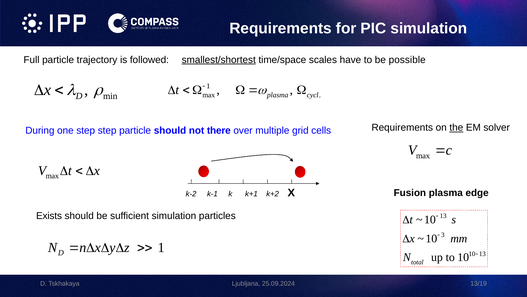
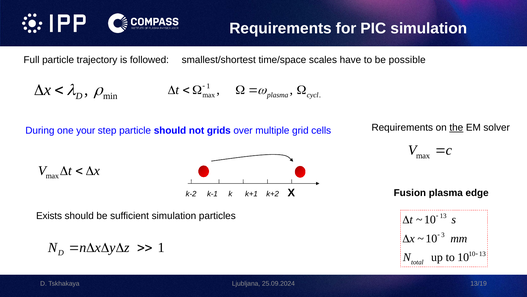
smallest/shortest underline: present -> none (219, 60)
one step: step -> your (86, 130)
there: there -> grids (219, 130)
